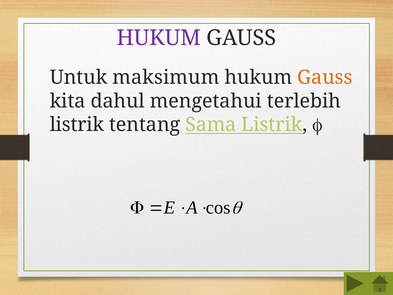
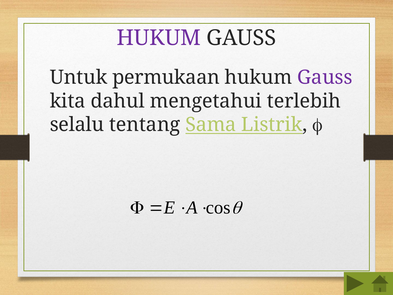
maksimum: maksimum -> permukaan (166, 77)
Gauss colour: orange -> purple (325, 77)
listrik: listrik -> selalu (77, 125)
